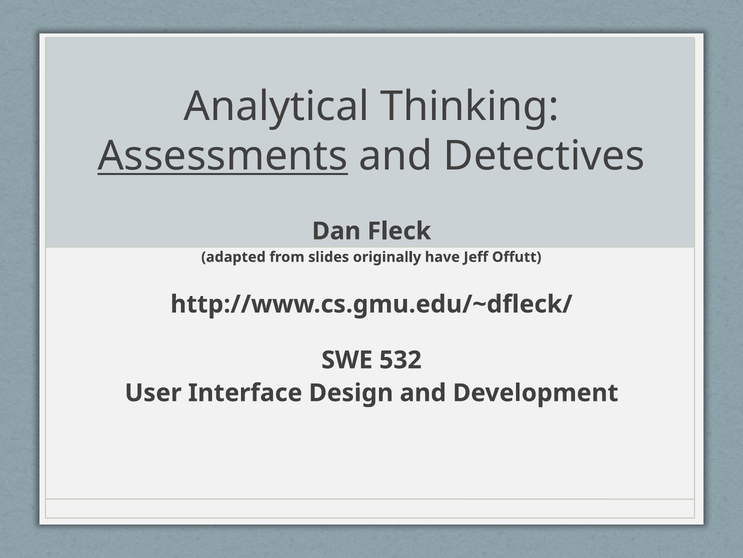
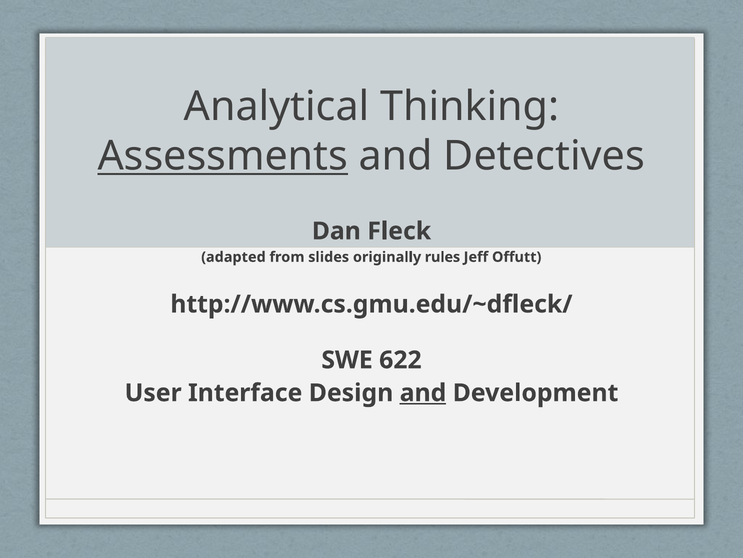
have: have -> rules (442, 257)
532: 532 -> 622 (400, 360)
and underline: none -> present (423, 392)
